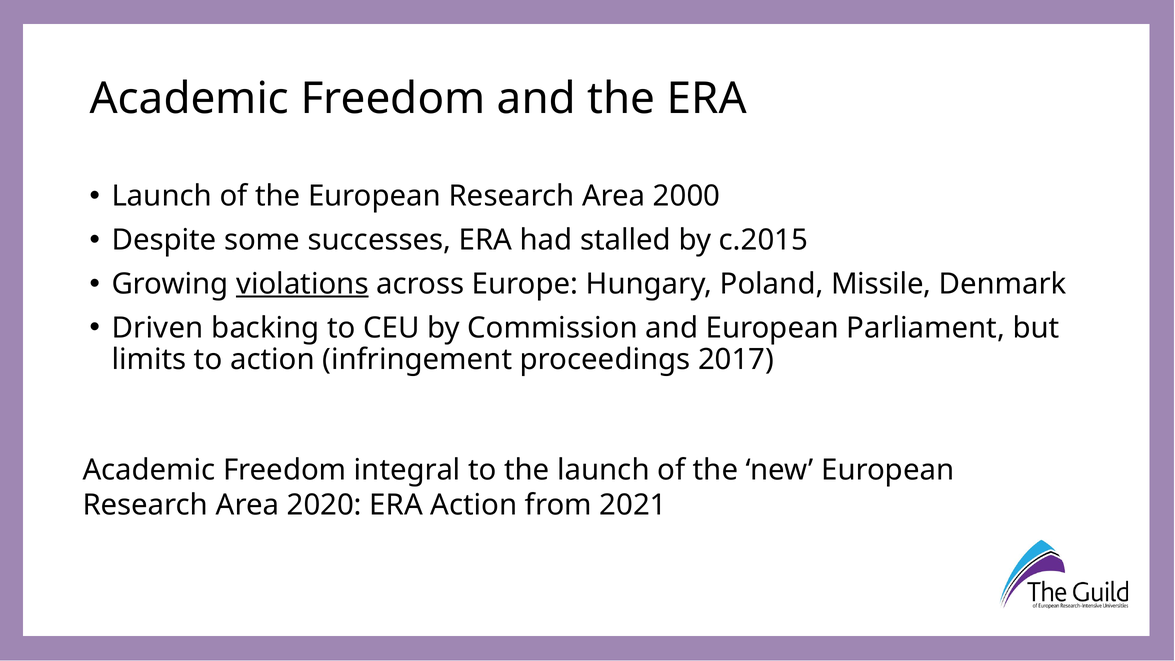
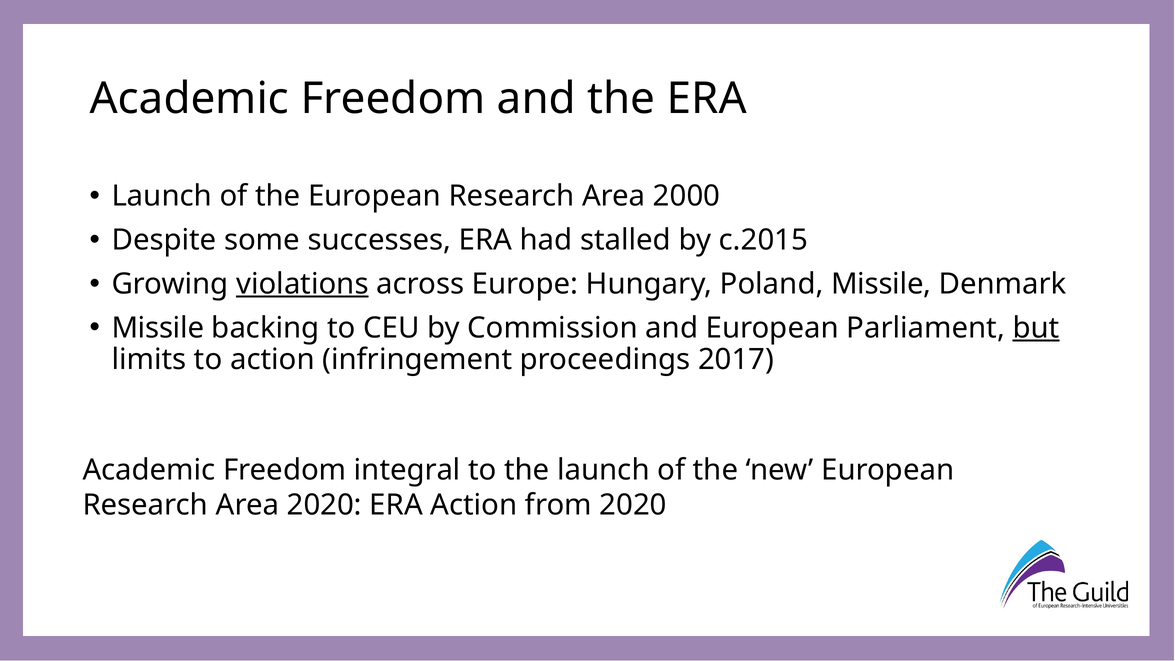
Driven: Driven -> Missile (158, 328)
but underline: none -> present (1036, 328)
from 2021: 2021 -> 2020 (633, 505)
